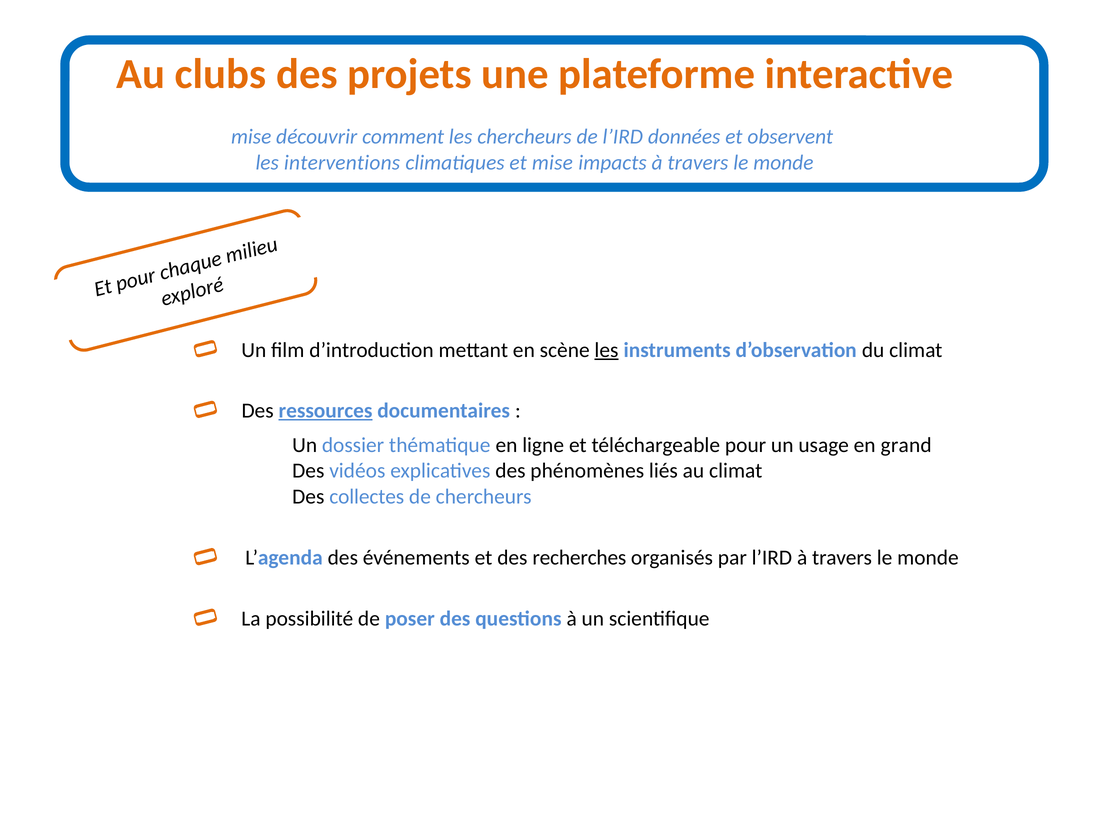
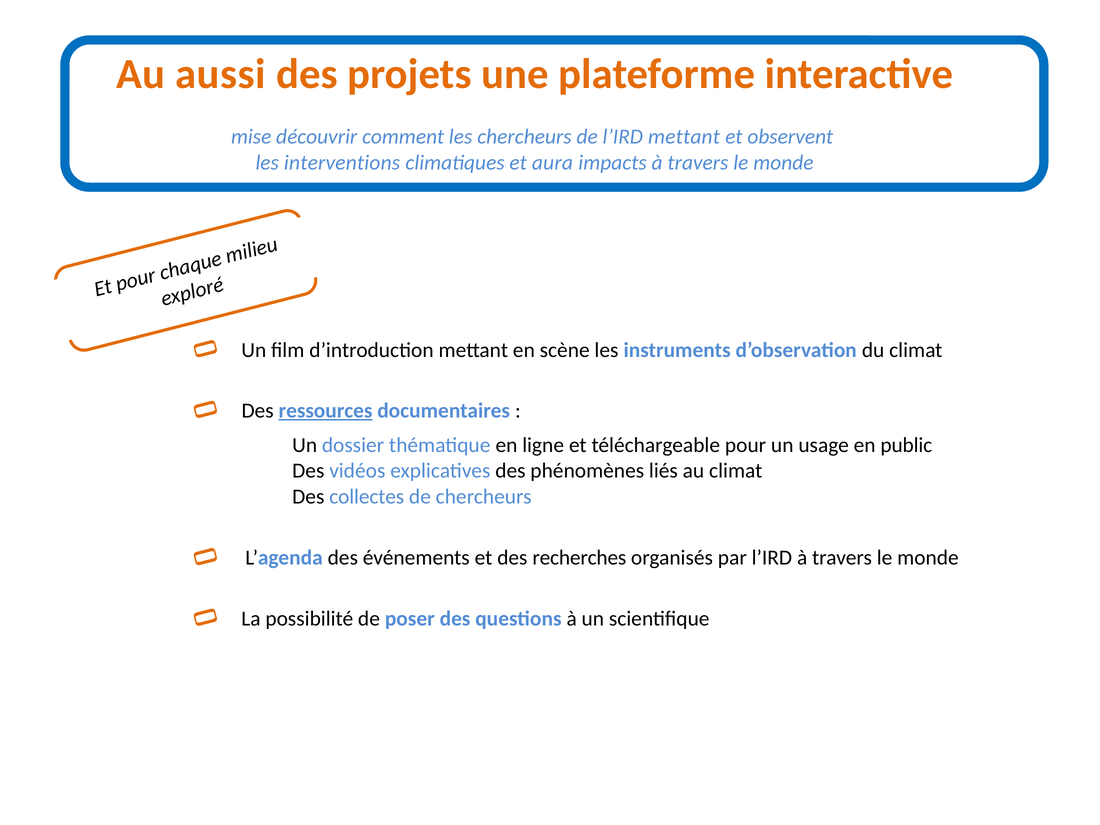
clubs: clubs -> aussi (220, 74)
l’IRD données: données -> mettant (684, 137)
et mise: mise -> aura (552, 162)
les underline: present -> none (606, 350)
grand: grand -> public (906, 445)
